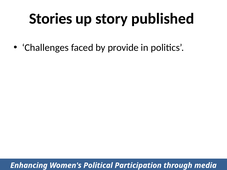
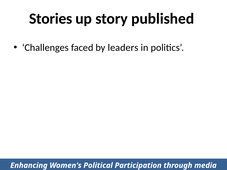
provide: provide -> leaders (123, 48)
